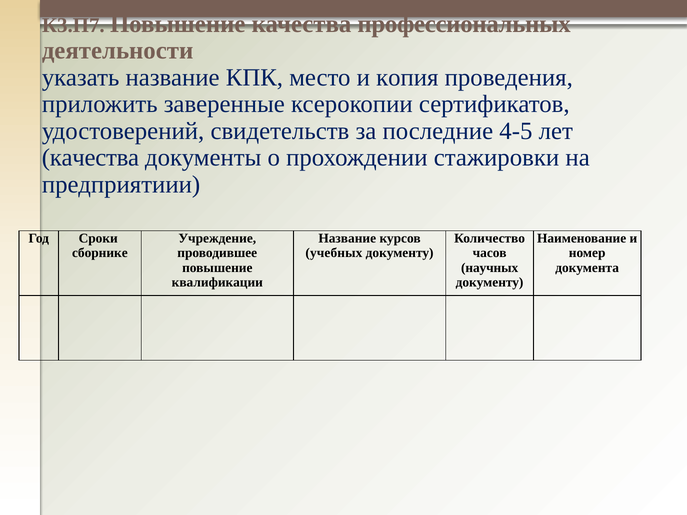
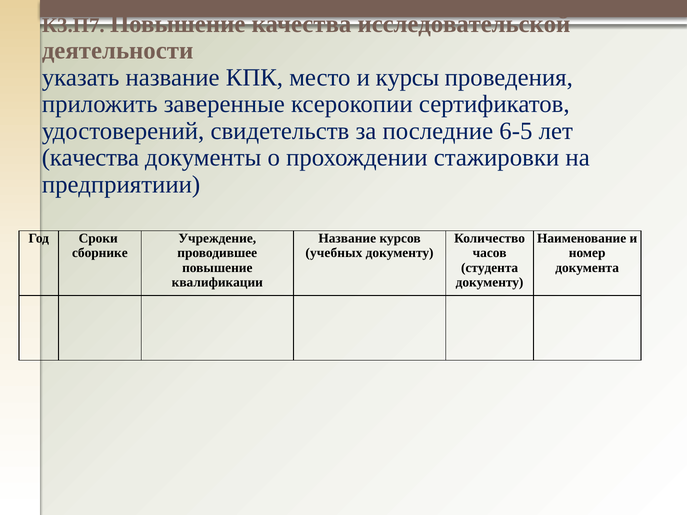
профессиональных: профессиональных -> исследовательской (464, 24)
копия: копия -> курсы (407, 77)
4-5: 4-5 -> 6-5 (516, 131)
научных: научных -> студента (490, 268)
